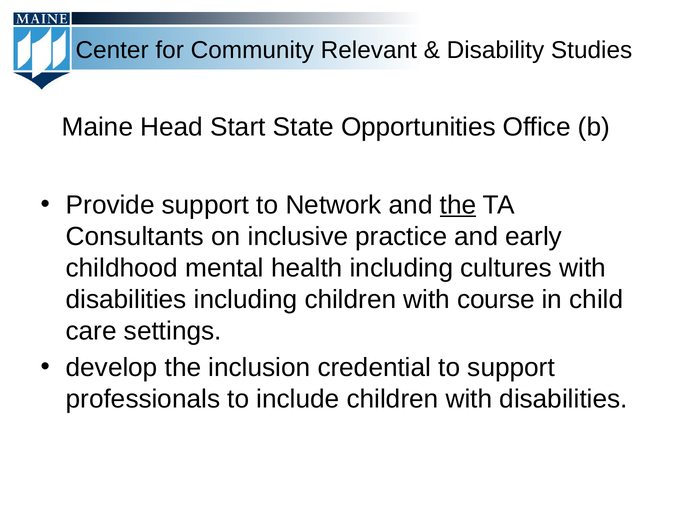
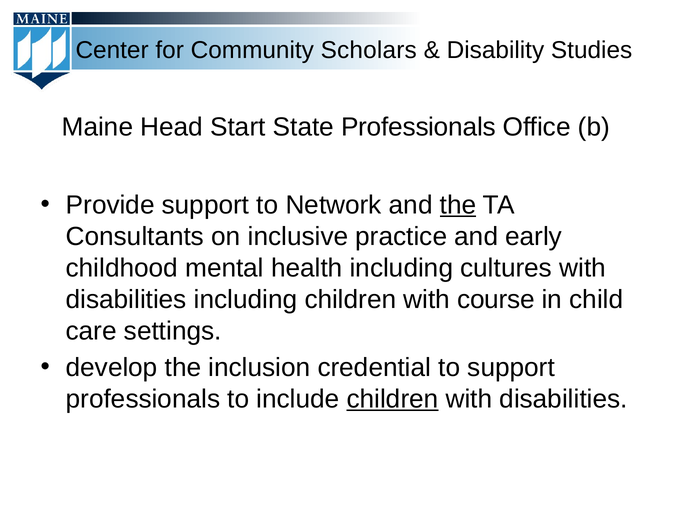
Relevant: Relevant -> Scholars (369, 50)
State Opportunities: Opportunities -> Professionals (418, 127)
children underline: none -> present (393, 399)
